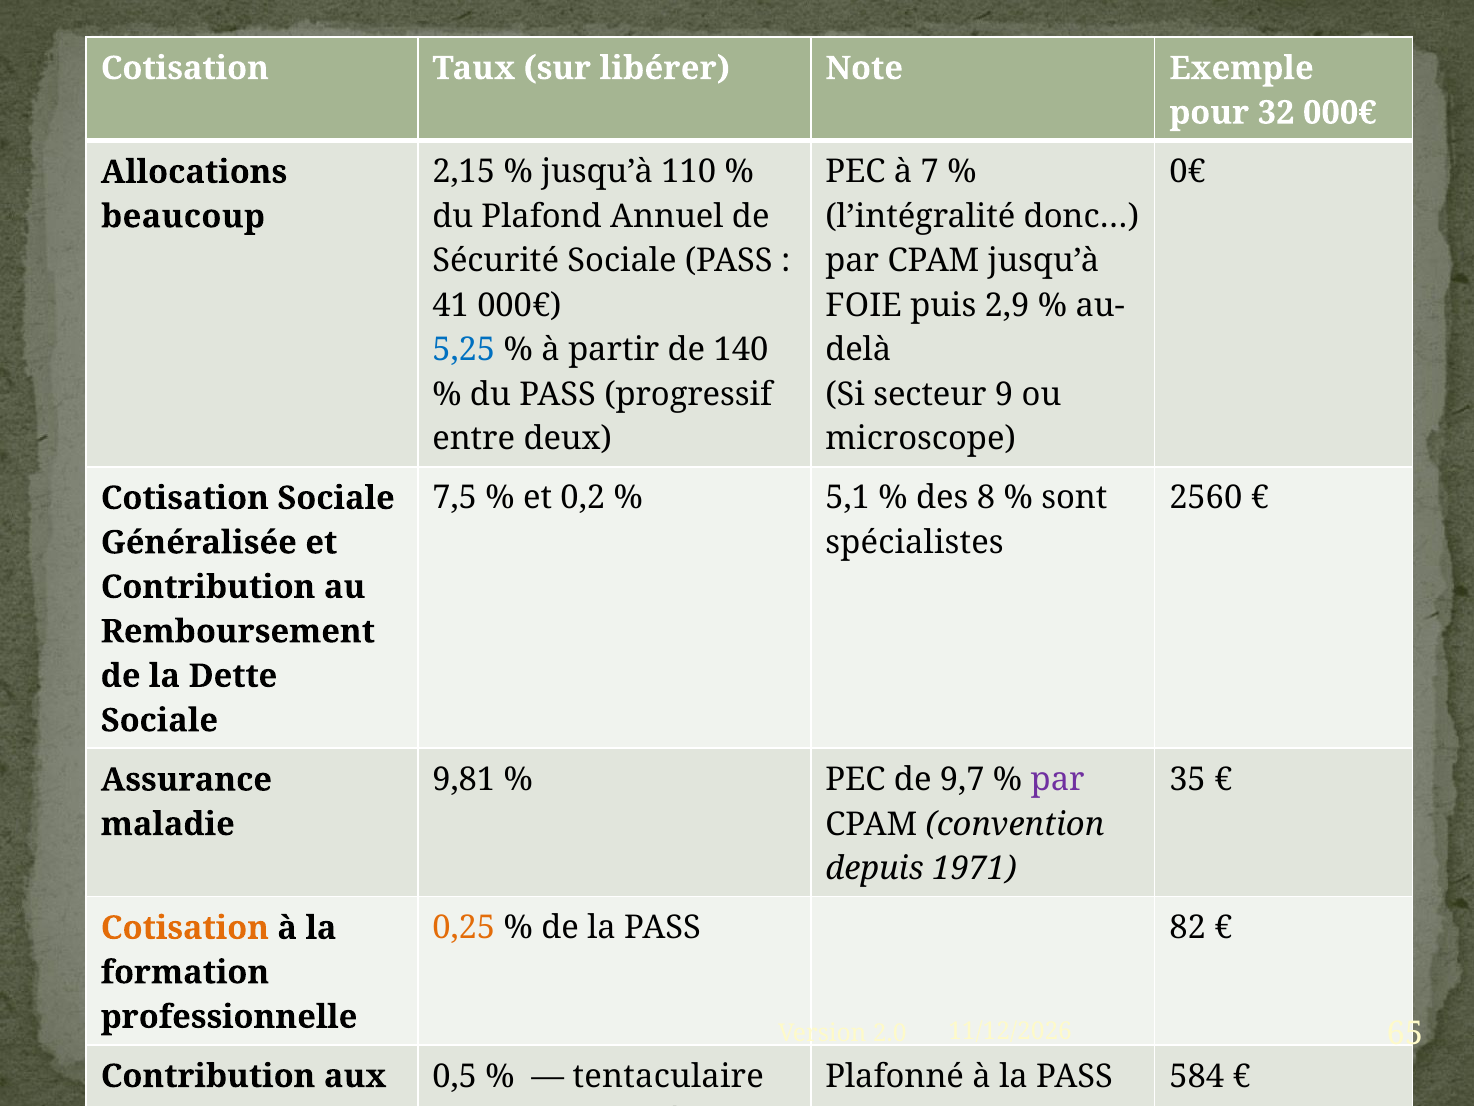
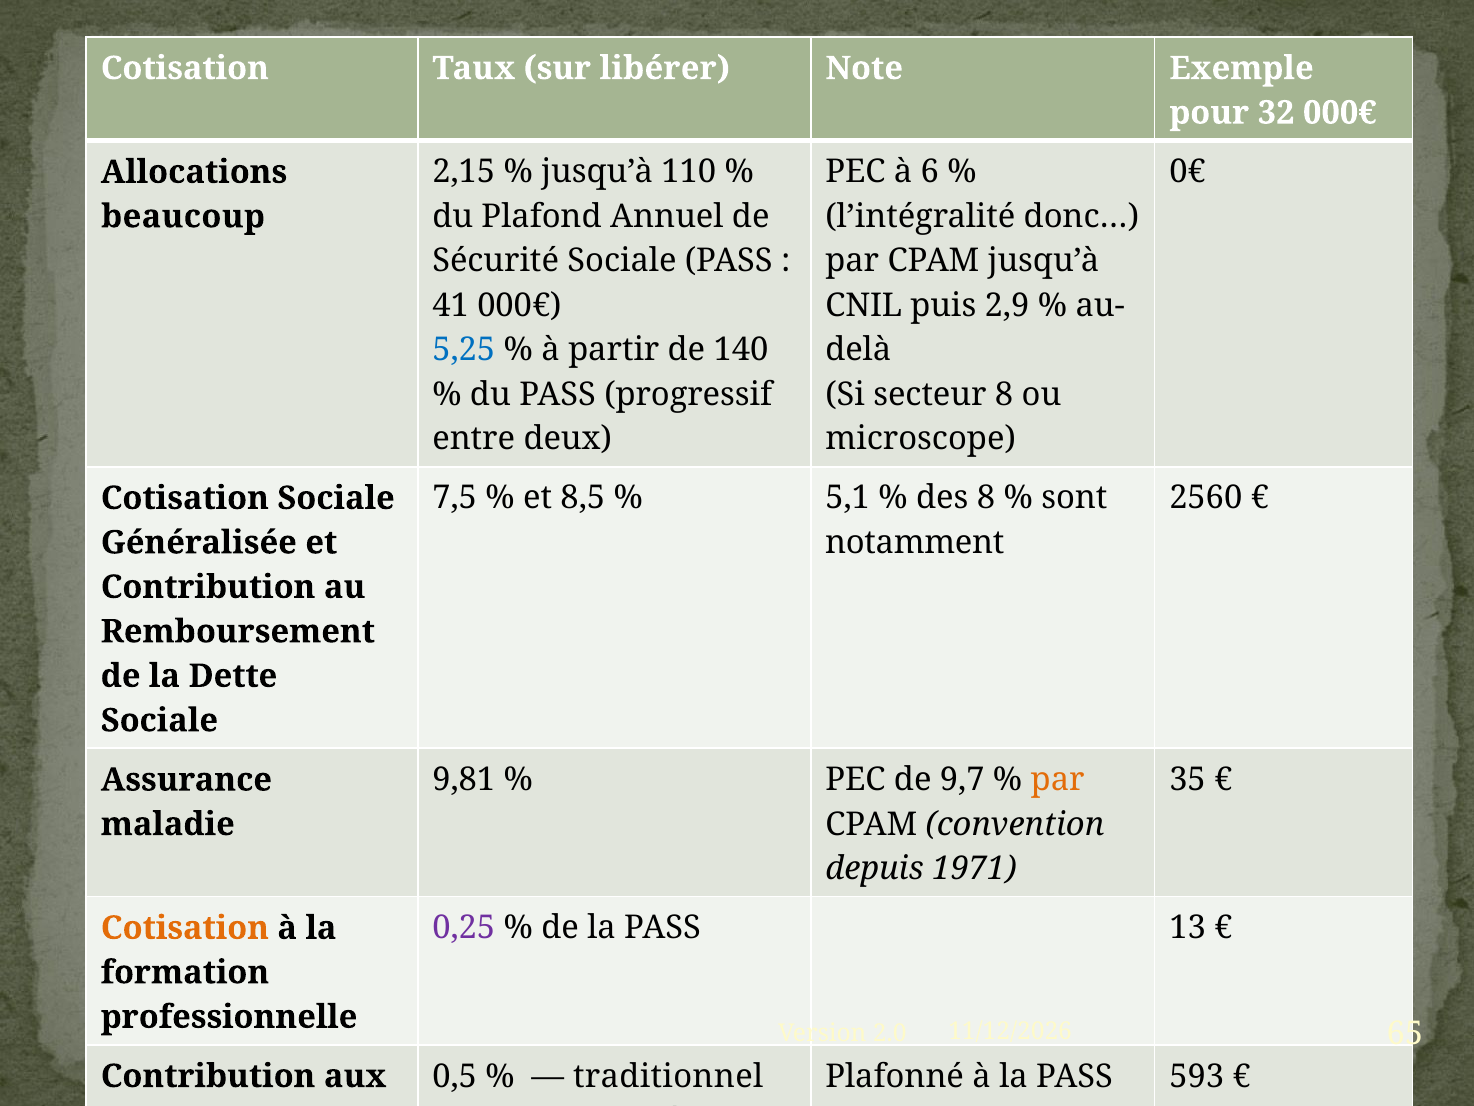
7: 7 -> 6 (930, 172)
FOIE: FOIE -> CNIL (864, 305)
secteur 9: 9 -> 8 (1004, 394)
0,2: 0,2 -> 8,5 (583, 498)
spécialistes: spécialistes -> notamment (915, 542)
par colour: purple -> orange (1058, 779)
0,25 colour: orange -> purple (464, 928)
82: 82 -> 13 (1188, 928)
tentaculaire: tentaculaire -> traditionnel (668, 1076)
584: 584 -> 593 (1197, 1076)
